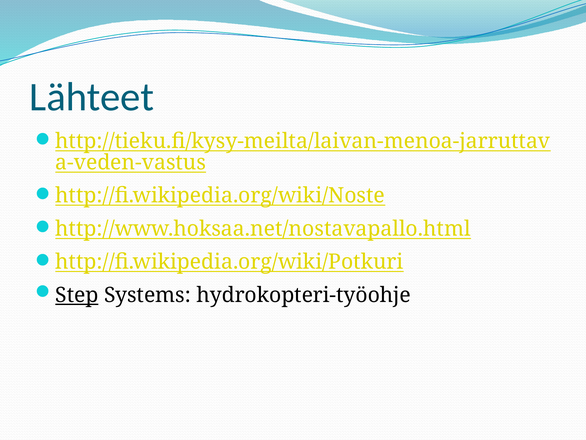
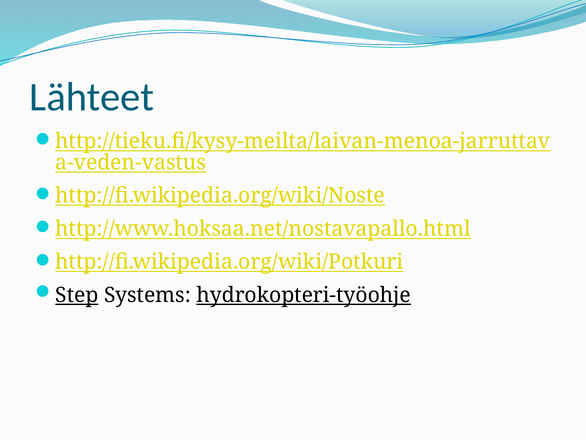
hydrokopteri-työohje underline: none -> present (304, 295)
